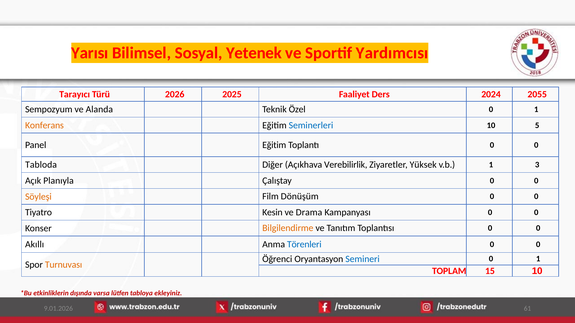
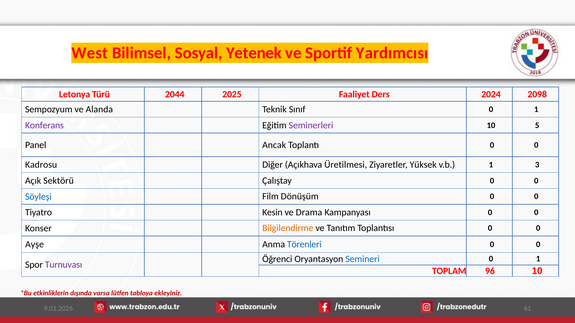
Yarısı: Yarısı -> West (90, 53)
Tarayıcı: Tarayıcı -> Letonya (75, 95)
2026: 2026 -> 2044 (175, 95)
2055: 2055 -> 2098 (537, 94)
Özel: Özel -> Sınıf (297, 110)
Konferans colour: orange -> purple (44, 125)
Seminerleri colour: blue -> purple (311, 125)
Panel Eğitim: Eğitim -> Ancak (274, 145)
Tabloda: Tabloda -> Kadrosu (41, 165)
Verebilirlik: Verebilirlik -> Üretilmesi (346, 165)
Planıyla: Planıyla -> Sektörü (59, 181)
Söyleşi colour: orange -> blue (38, 197)
Akıllı: Akıllı -> Ayşe (35, 245)
Turnuvası colour: orange -> purple (64, 265)
15: 15 -> 96 (490, 271)
